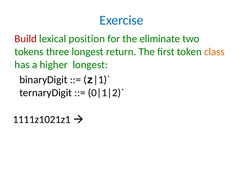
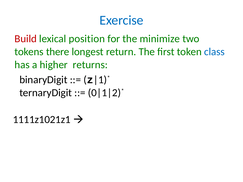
eliminate: eliminate -> minimize (160, 39)
three: three -> there (58, 52)
class colour: orange -> blue (214, 52)
higher longest: longest -> returns (90, 65)
